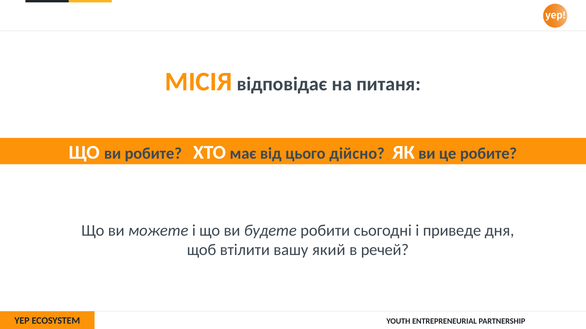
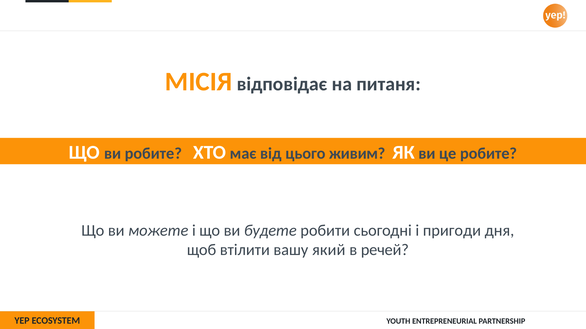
дійсно: дійсно -> живим (357, 154)
приведе: приведе -> пригоди (452, 231)
